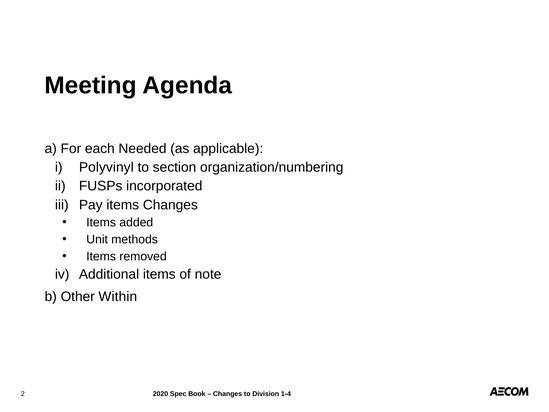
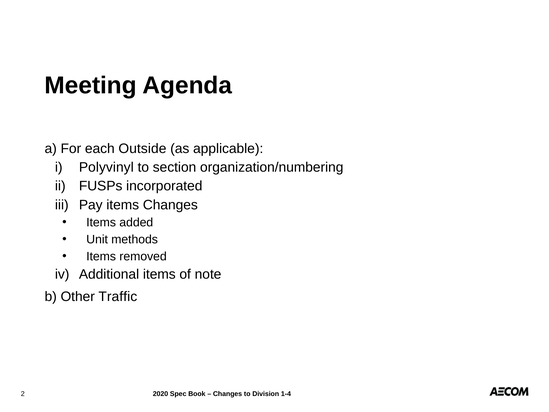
Needed: Needed -> Outside (142, 148)
Within: Within -> Traffic (118, 296)
